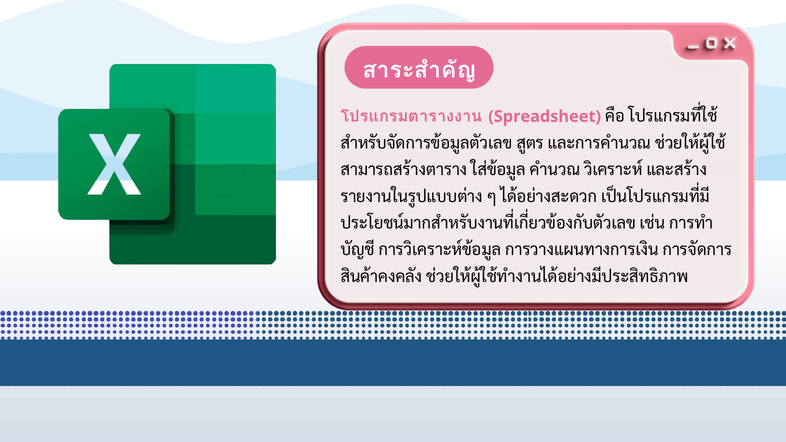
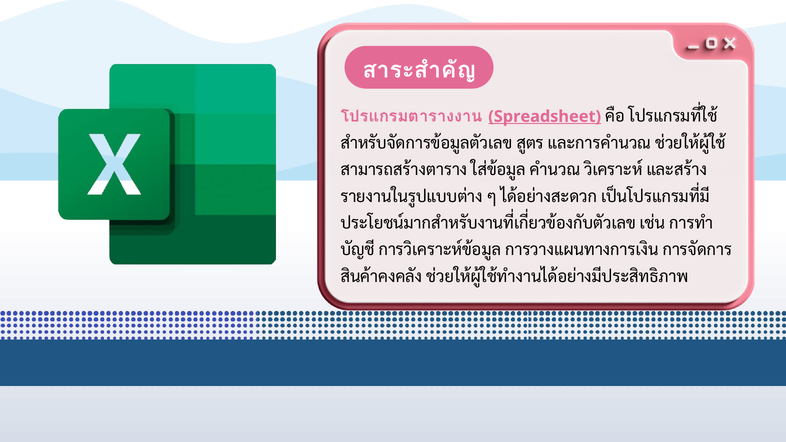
Spreadsheet underline: none -> present (545, 117)
